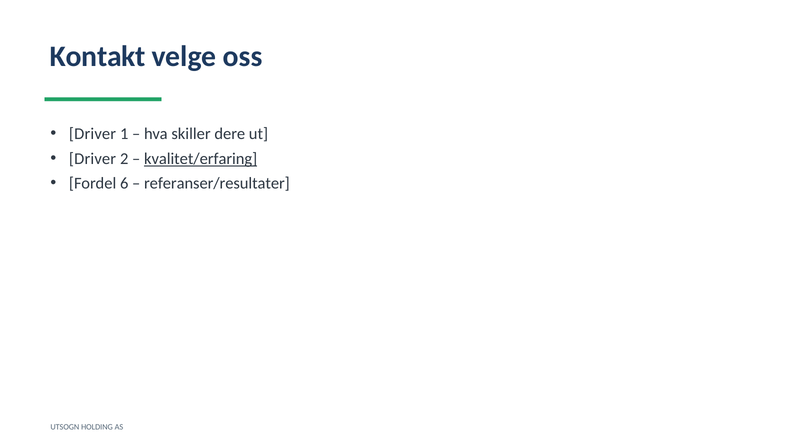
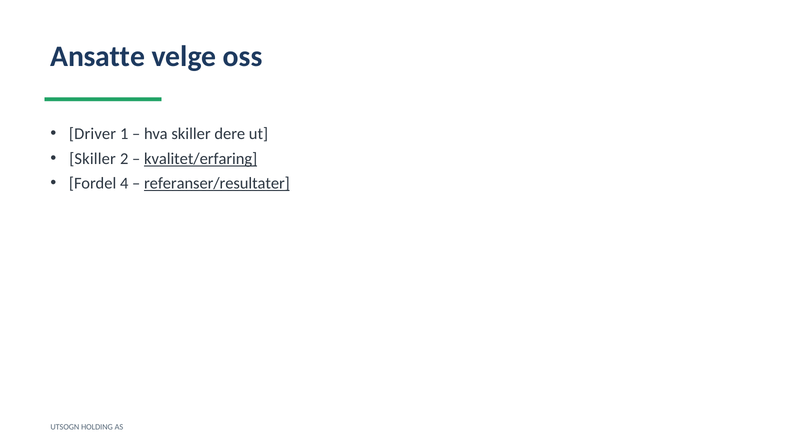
Kontakt: Kontakt -> Ansatte (98, 57)
Driver: Driver -> Skiller (93, 159)
6: 6 -> 4 (124, 184)
referanser/resultater underline: none -> present (217, 184)
